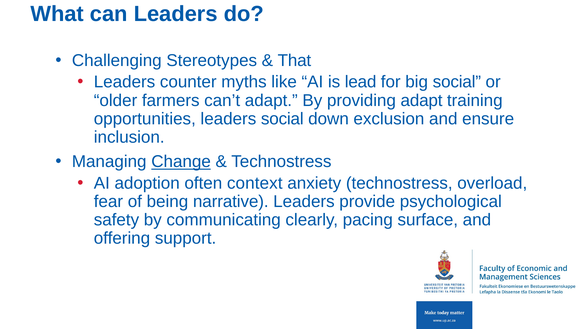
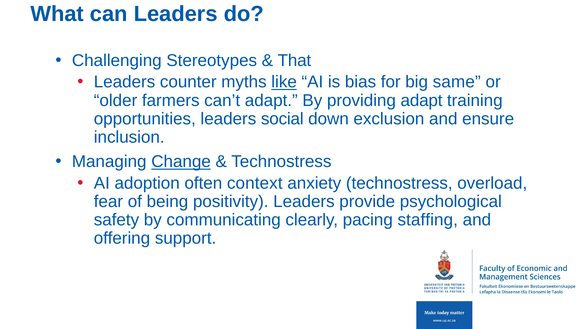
like underline: none -> present (284, 82)
lead: lead -> bias (361, 82)
big social: social -> same (457, 82)
narrative: narrative -> positivity (231, 201)
surface: surface -> staffing (428, 220)
